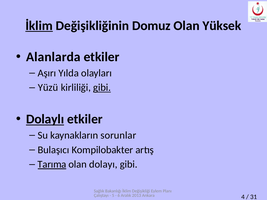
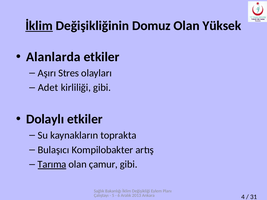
Yılda: Yılda -> Stres (69, 73)
Yüzü: Yüzü -> Adet (48, 88)
gibi underline: present -> none (102, 88)
Dolaylı underline: present -> none (45, 119)
sorunlar: sorunlar -> toprakta (118, 135)
dolayı: dolayı -> çamur (103, 165)
